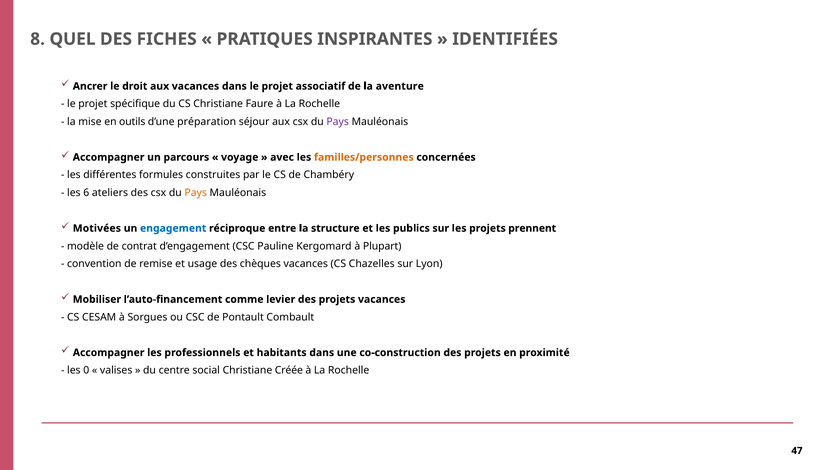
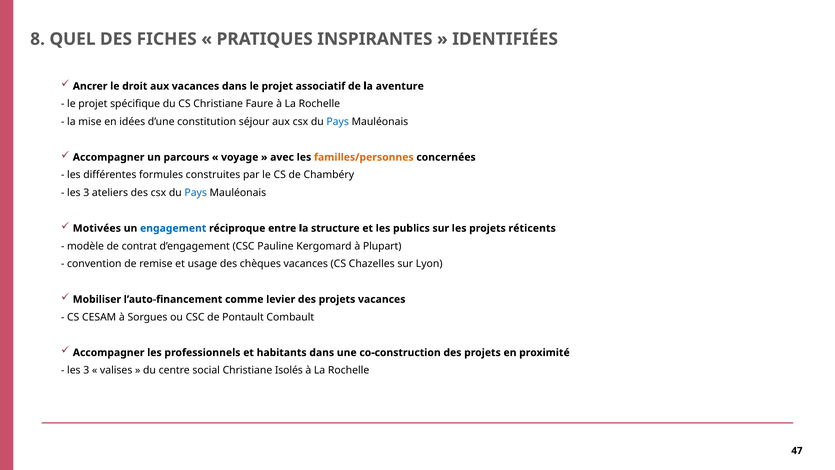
outils: outils -> idées (132, 122)
préparation: préparation -> constitution (207, 122)
Pays colour: purple -> blue (338, 122)
6: 6 -> 3 (86, 193)
Pays colour: orange -> blue (196, 193)
prennent: prennent -> réticents (532, 228)
0: 0 -> 3 (86, 370)
Créée: Créée -> Isolés (289, 370)
